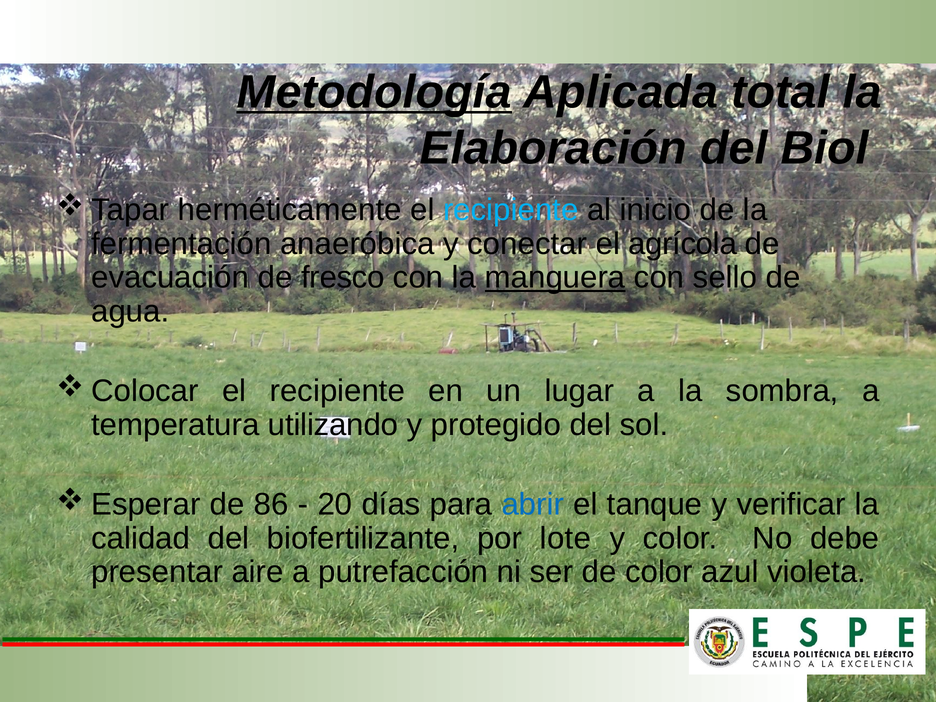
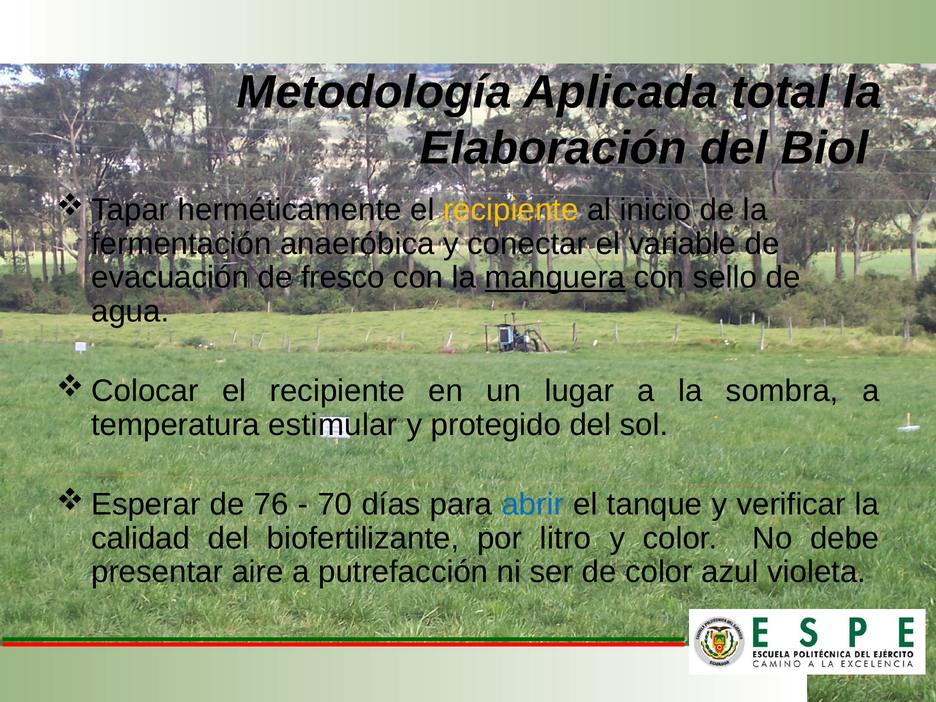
Metodología underline: present -> none (374, 92)
recipiente colour: light blue -> yellow (511, 210)
agrícola: agrícola -> variable (682, 244)
utilizando: utilizando -> estimular (333, 425)
86: 86 -> 76 (271, 505)
20: 20 -> 70 (335, 505)
lote: lote -> litro (566, 538)
